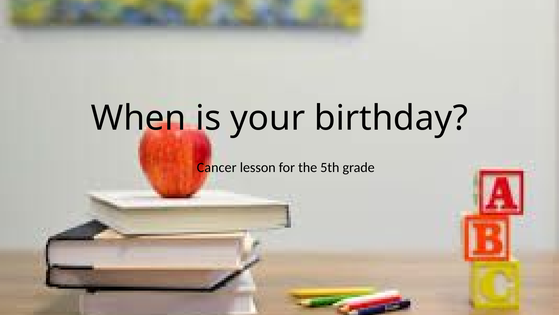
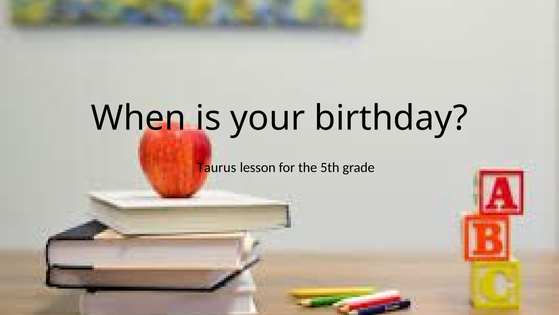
Cancer: Cancer -> Taurus (217, 167)
